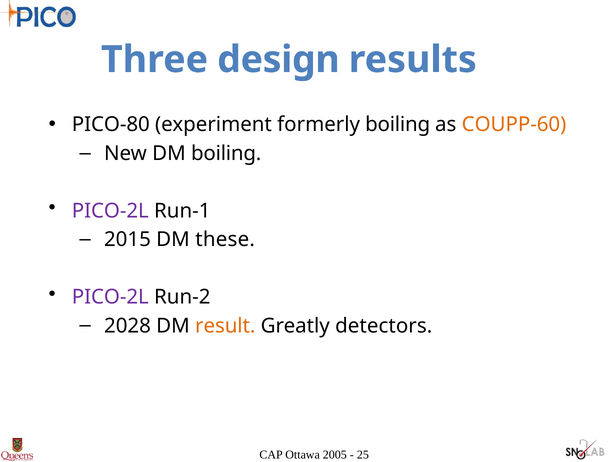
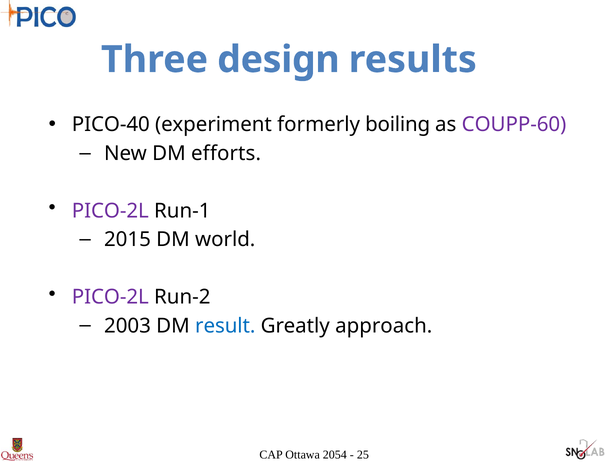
PICO-80: PICO-80 -> PICO-40 (111, 124)
COUPP-60 colour: orange -> purple (514, 124)
DM boiling: boiling -> efforts (226, 153)
these: these -> world (225, 239)
2028: 2028 -> 2003 (127, 325)
result colour: orange -> blue (225, 325)
detectors: detectors -> approach (384, 325)
2005: 2005 -> 2054 (335, 454)
